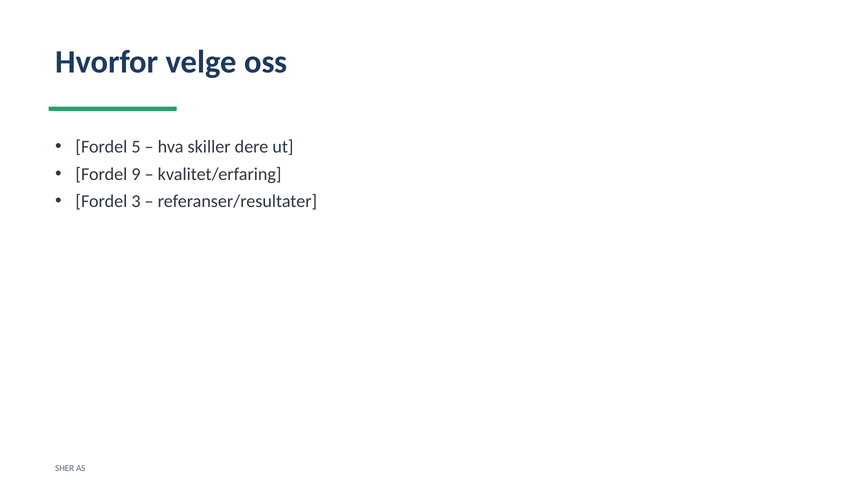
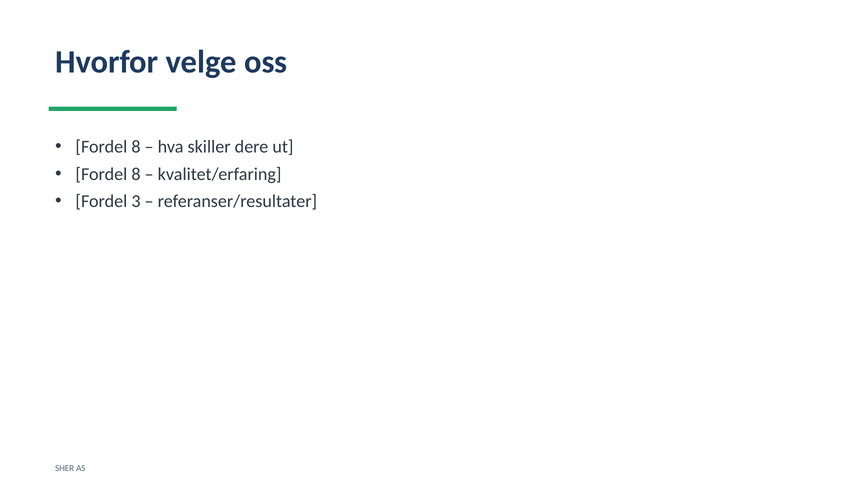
5: 5 -> 8 (136, 147)
9: 9 -> 8 (136, 174)
